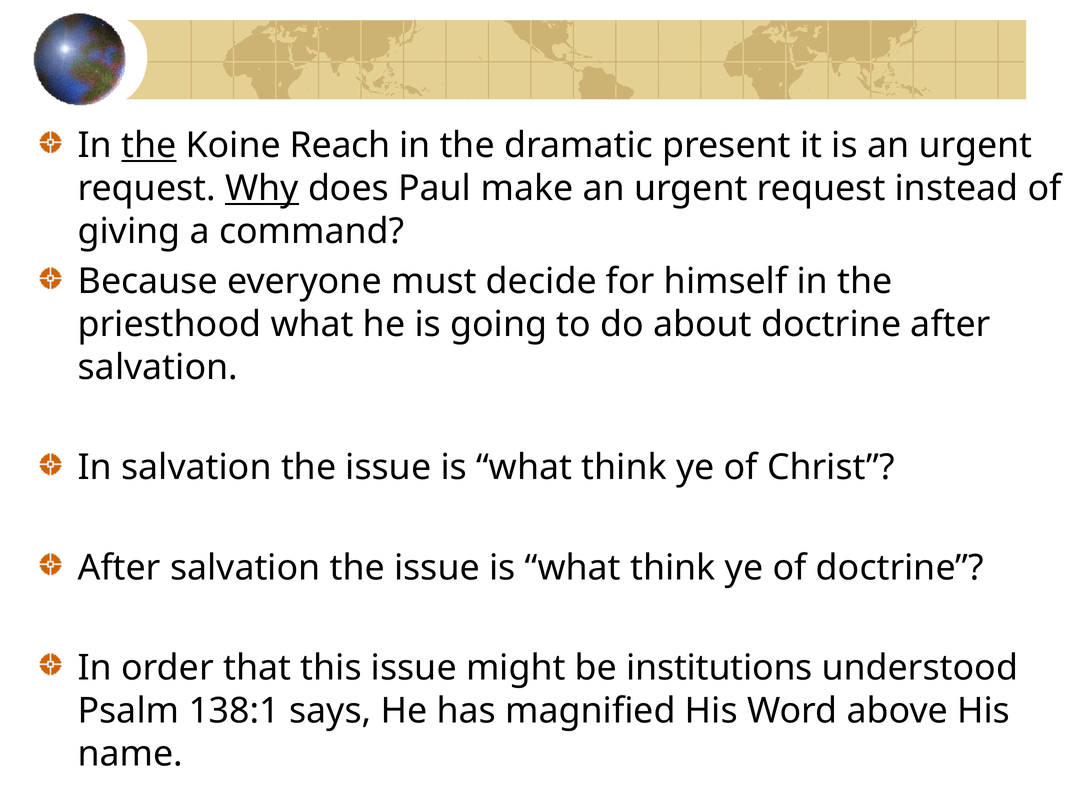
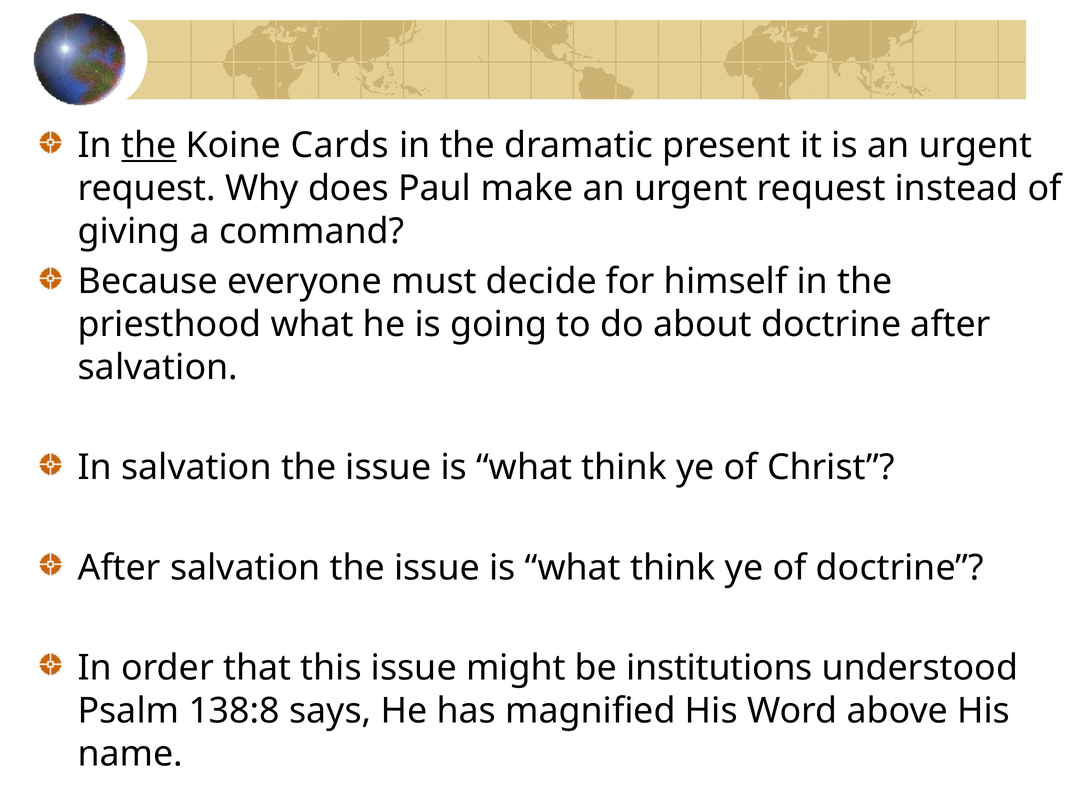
Reach: Reach -> Cards (340, 146)
Why underline: present -> none (262, 189)
138:1: 138:1 -> 138:8 (234, 711)
